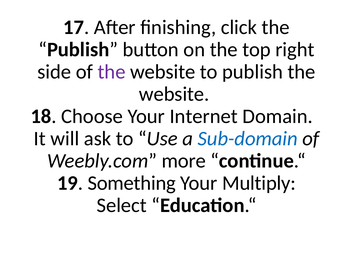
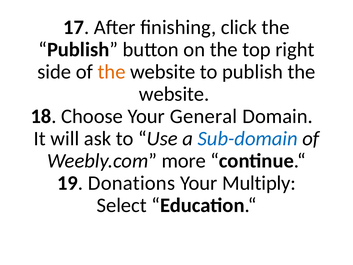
the colour: purple -> orange (112, 72)
Internet: Internet -> General (204, 116)
Something: Something -> Donations (131, 183)
